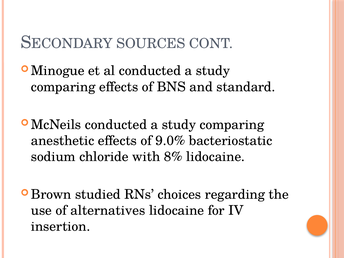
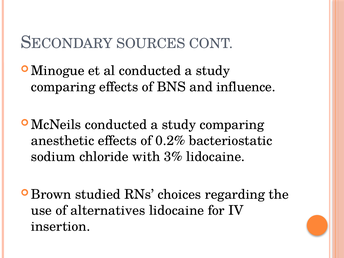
standard: standard -> influence (246, 87)
9.0%: 9.0% -> 0.2% (170, 141)
8%: 8% -> 3% (173, 157)
